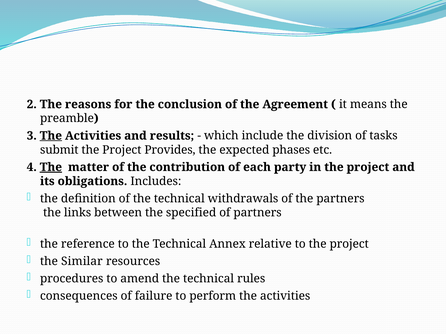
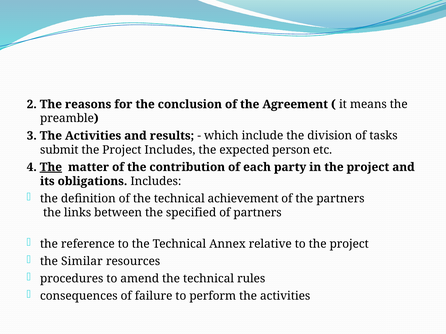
The underline: present -> none (51, 136)
Project Provides: Provides -> Includes (170, 150)
phases: phases -> person (291, 150)
withdrawals: withdrawals -> achievement (243, 199)
